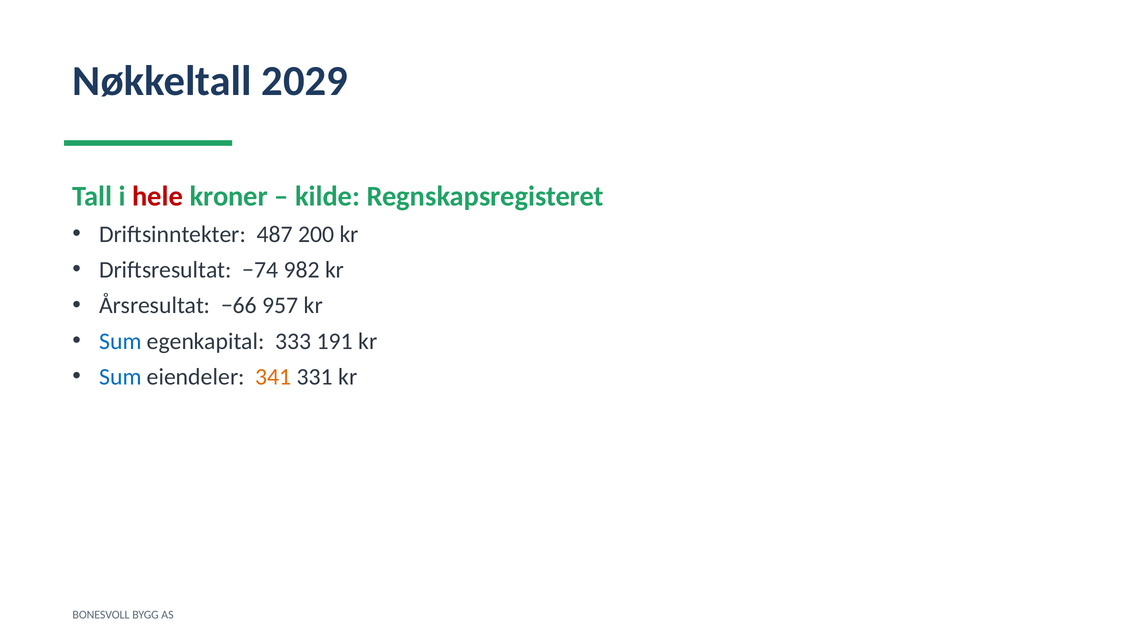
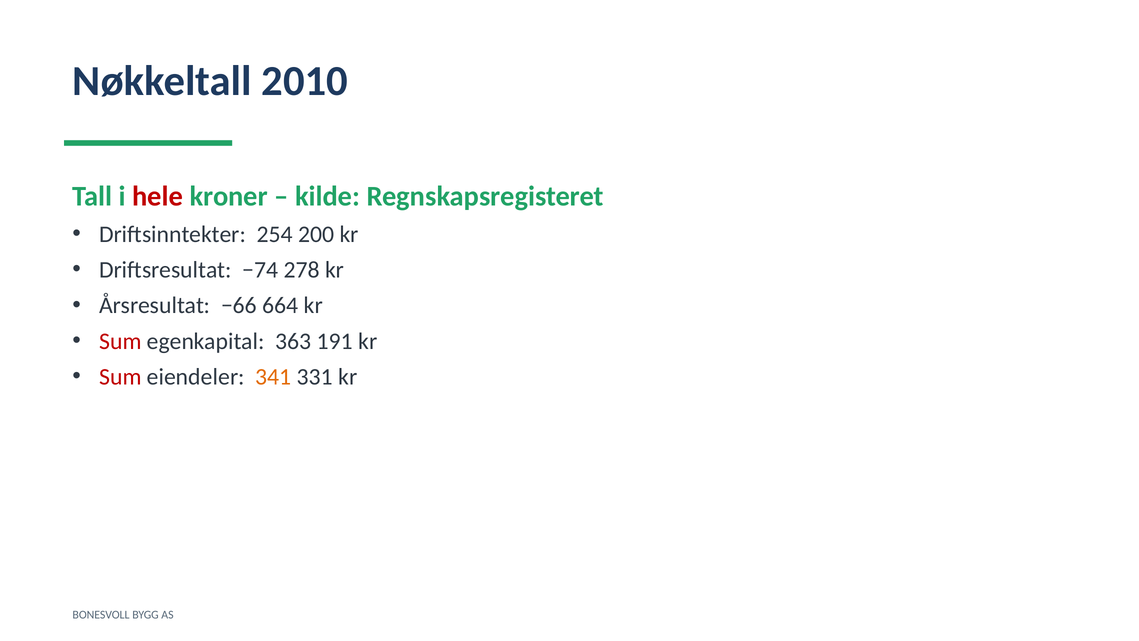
2029: 2029 -> 2010 (305, 81)
487: 487 -> 254 (275, 234)
982: 982 -> 278 (302, 270)
957: 957 -> 664 (280, 305)
Sum colour: blue -> red (120, 341)
333: 333 -> 363 (293, 341)
Sum colour: blue -> red (120, 377)
